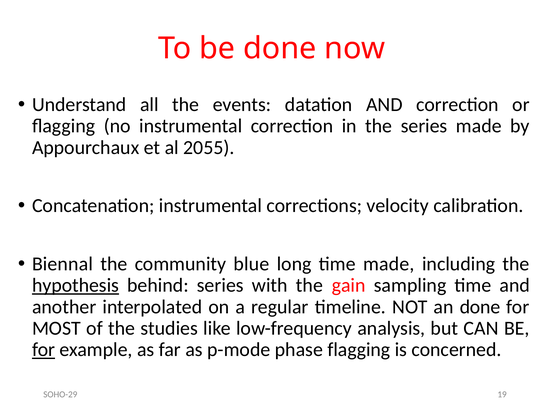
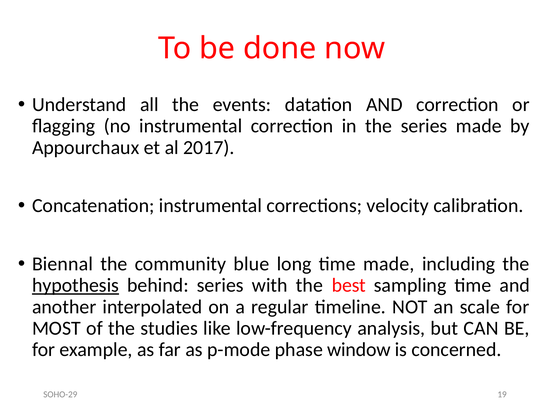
2055: 2055 -> 2017 (209, 147)
gain: gain -> best (349, 285)
an done: done -> scale (480, 306)
for underline: present -> none (44, 349)
phase flagging: flagging -> window (359, 349)
